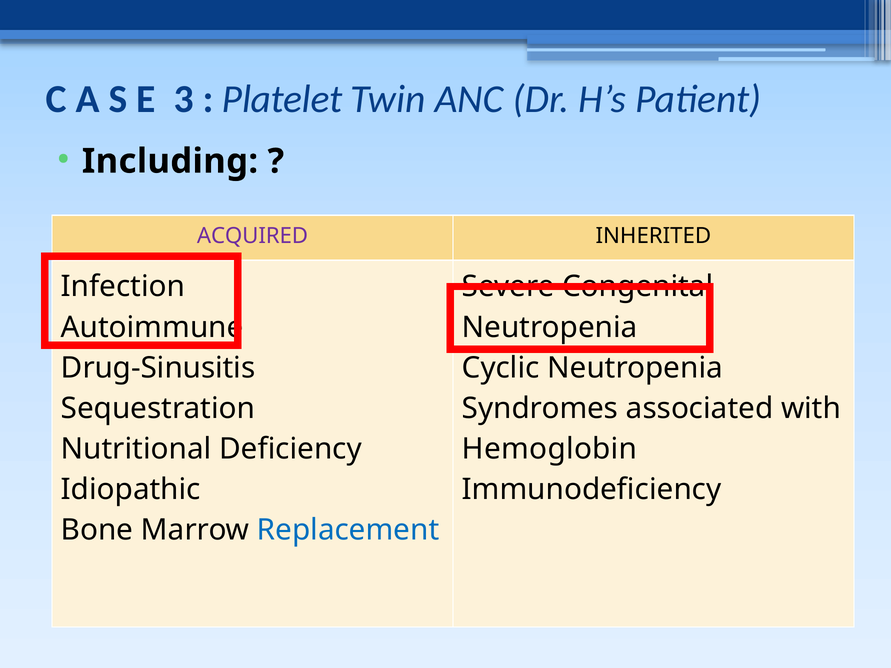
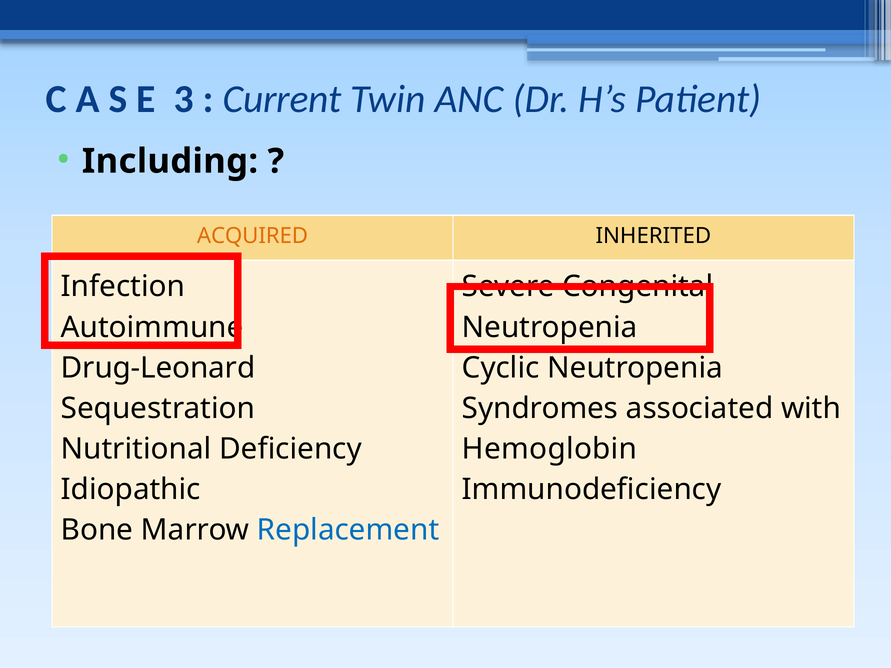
Platelet: Platelet -> Current (282, 99)
ACQUIRED colour: purple -> orange (252, 236)
Drug-Sinusitis: Drug-Sinusitis -> Drug-Leonard (158, 368)
